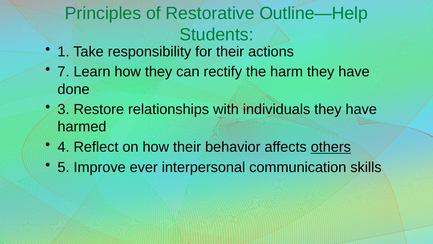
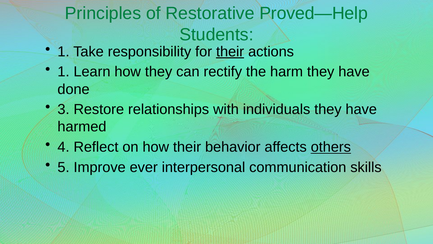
Outline—Help: Outline—Help -> Proved—Help (314, 13)
their underline: none -> present (230, 52)
7: 7 -> 1 (64, 72)
